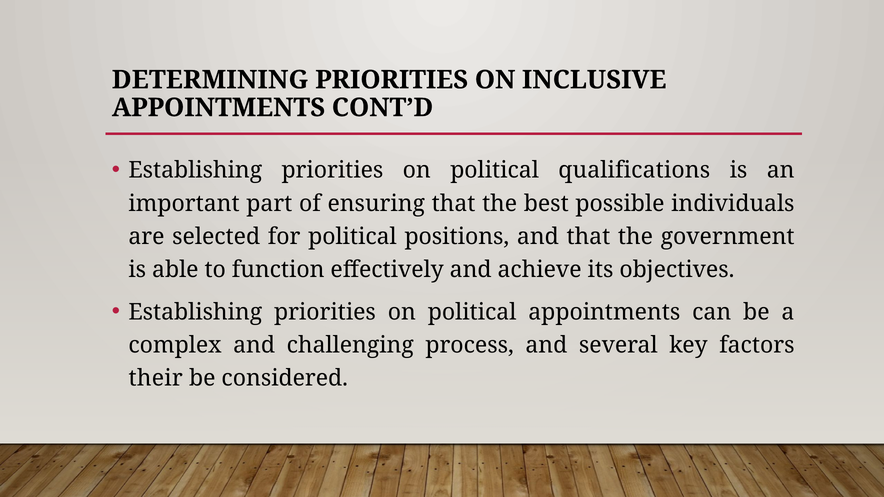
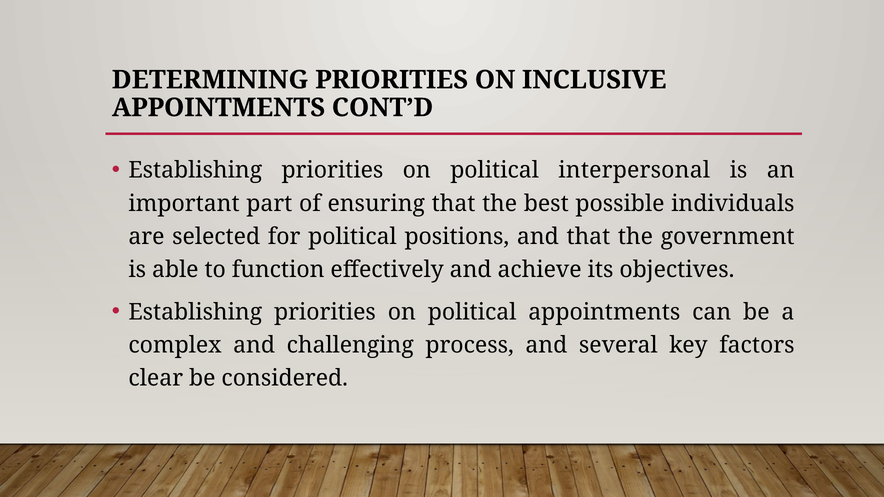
qualifications: qualifications -> interpersonal (634, 170)
their: their -> clear (156, 378)
